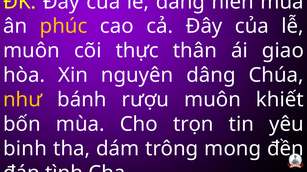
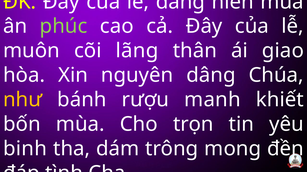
phúc colour: yellow -> light green (64, 26)
thực: thực -> lãng (137, 51)
rượu muôn: muôn -> manh (212, 100)
